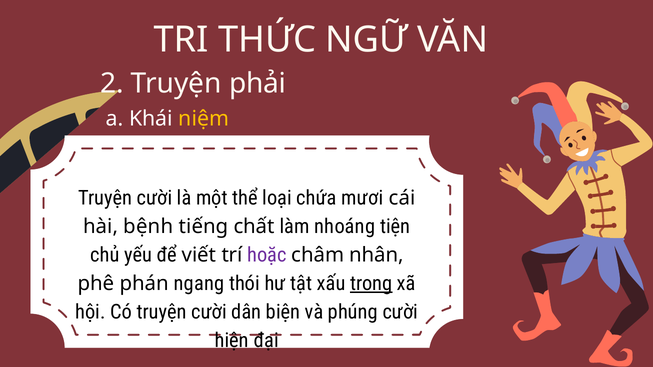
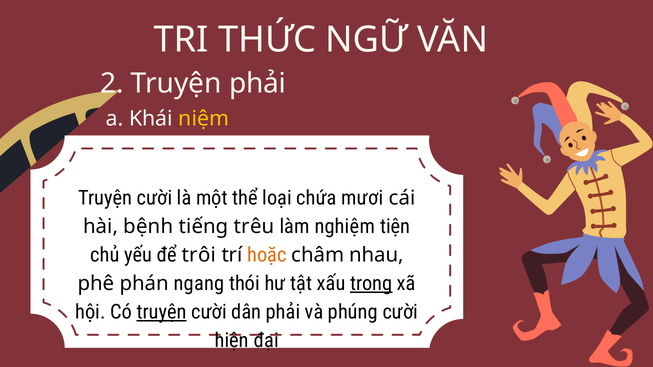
chất: chất -> trêu (254, 227)
nhoáng: nhoáng -> nghiệm (345, 227)
viết: viết -> trôi (199, 255)
hoặc colour: purple -> orange (267, 255)
nhân: nhân -> nhau (376, 255)
truyện underline: none -> present (162, 312)
dân biện: biện -> phải (283, 312)
